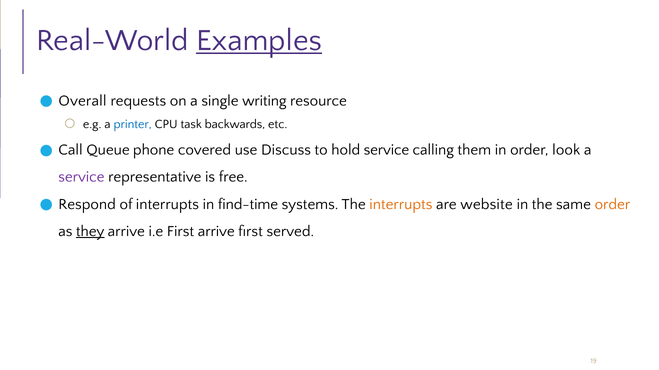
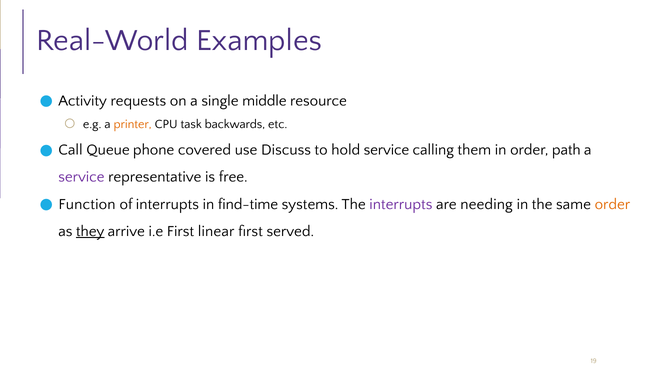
Examples underline: present -> none (259, 40)
Overall: Overall -> Activity (83, 101)
writing: writing -> middle (264, 101)
printer colour: blue -> orange (133, 124)
look: look -> path (566, 150)
Respond: Respond -> Function (87, 204)
interrupts colour: orange -> purple (401, 204)
website: website -> needing (487, 204)
First arrive: arrive -> linear (216, 232)
